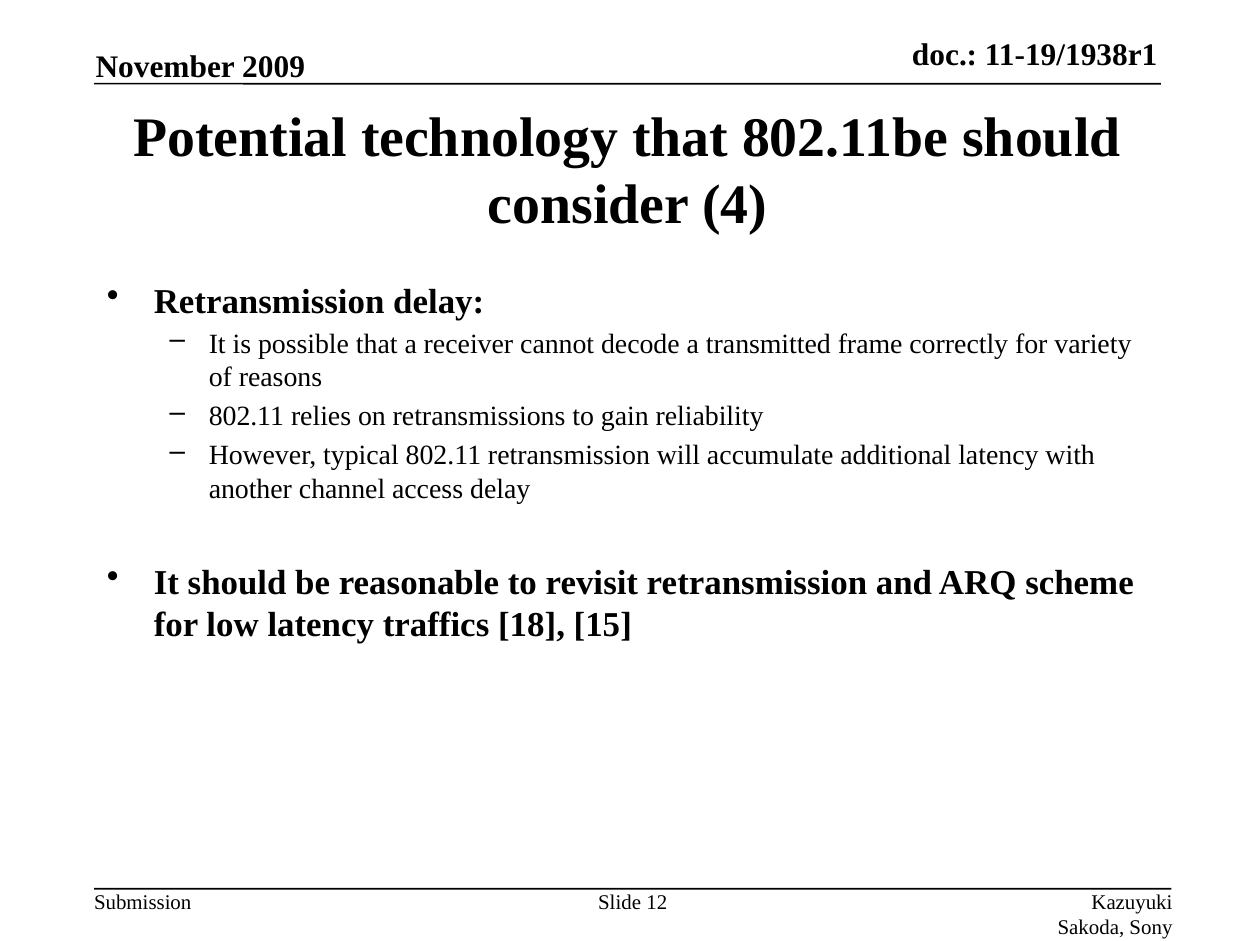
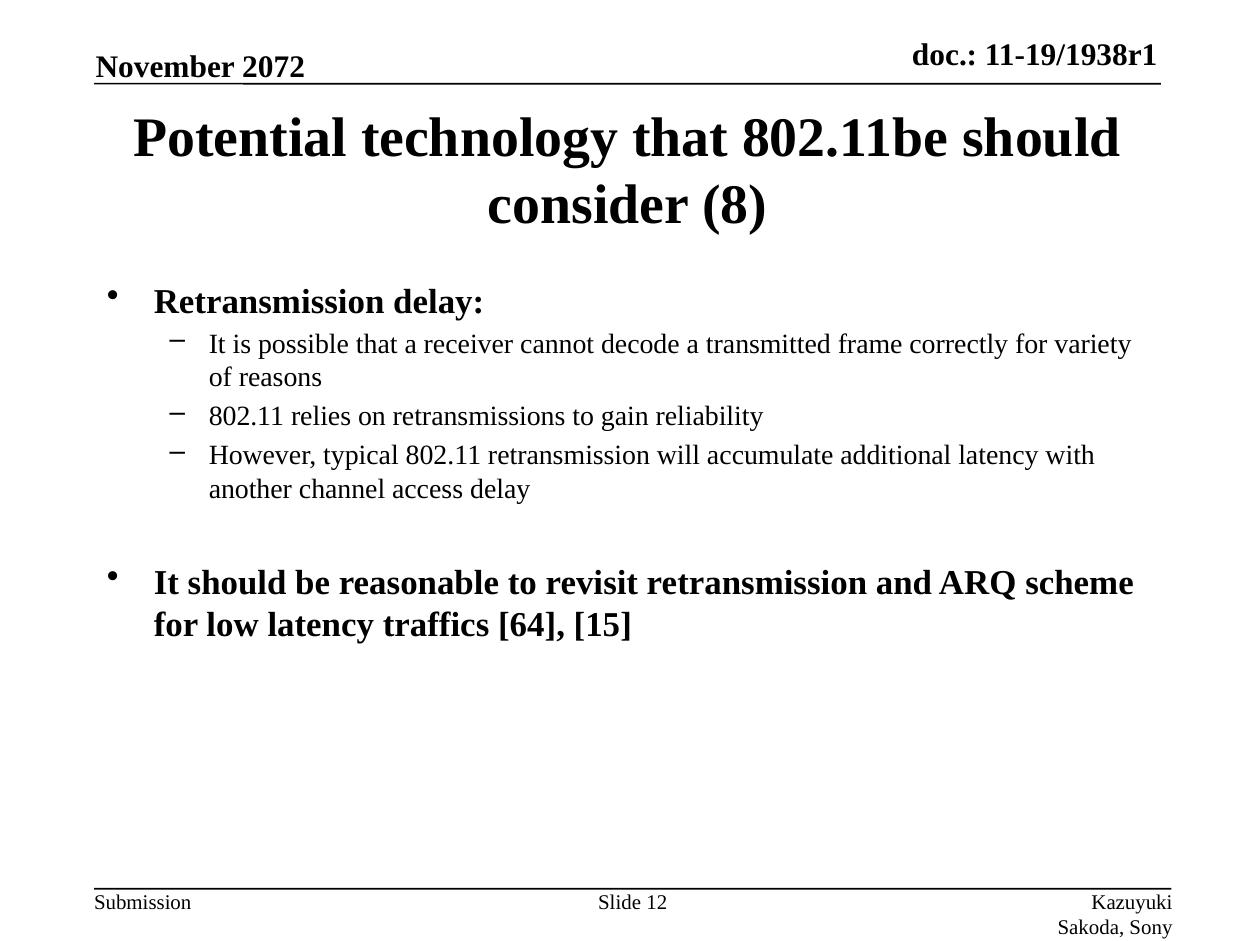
2009: 2009 -> 2072 (274, 67)
4: 4 -> 8 (735, 205)
18: 18 -> 64 (532, 625)
